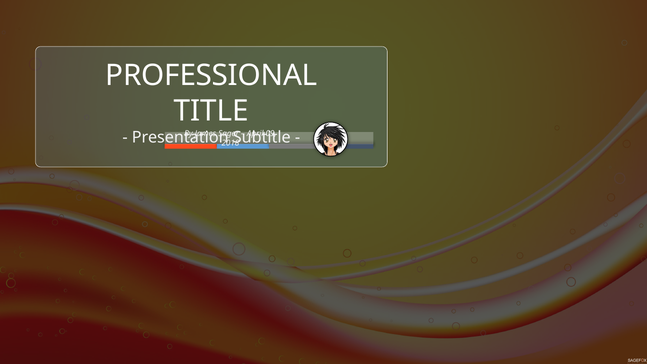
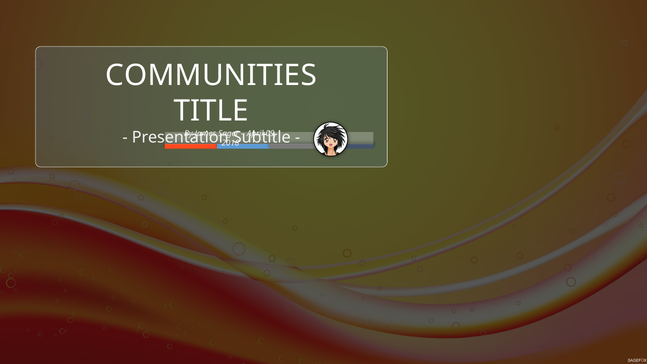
PROFESSIONAL: PROFESSIONAL -> COMMUNITIES (211, 75)
